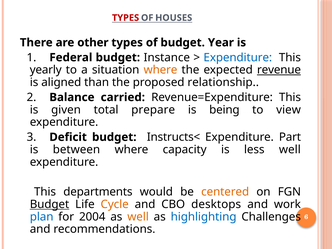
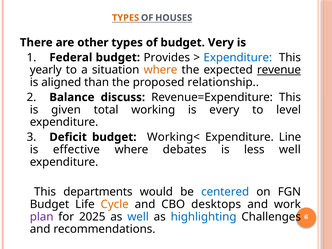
TYPES colour: red -> orange (126, 18)
Year: Year -> Very (221, 43)
Instance: Instance -> Provides (167, 57)
carried: carried -> discuss (123, 97)
prepare: prepare -> working (153, 110)
being: being -> every (224, 110)
view: view -> level (289, 110)
Instructs<: Instructs< -> Working< (173, 137)
Part: Part -> Line (290, 137)
between: between -> effective (76, 150)
capacity: capacity -> debates (185, 150)
centered colour: orange -> blue (225, 192)
Budget underline: present -> none (50, 204)
plan colour: blue -> purple (42, 217)
2004: 2004 -> 2025 (92, 217)
well colour: orange -> blue (138, 217)
